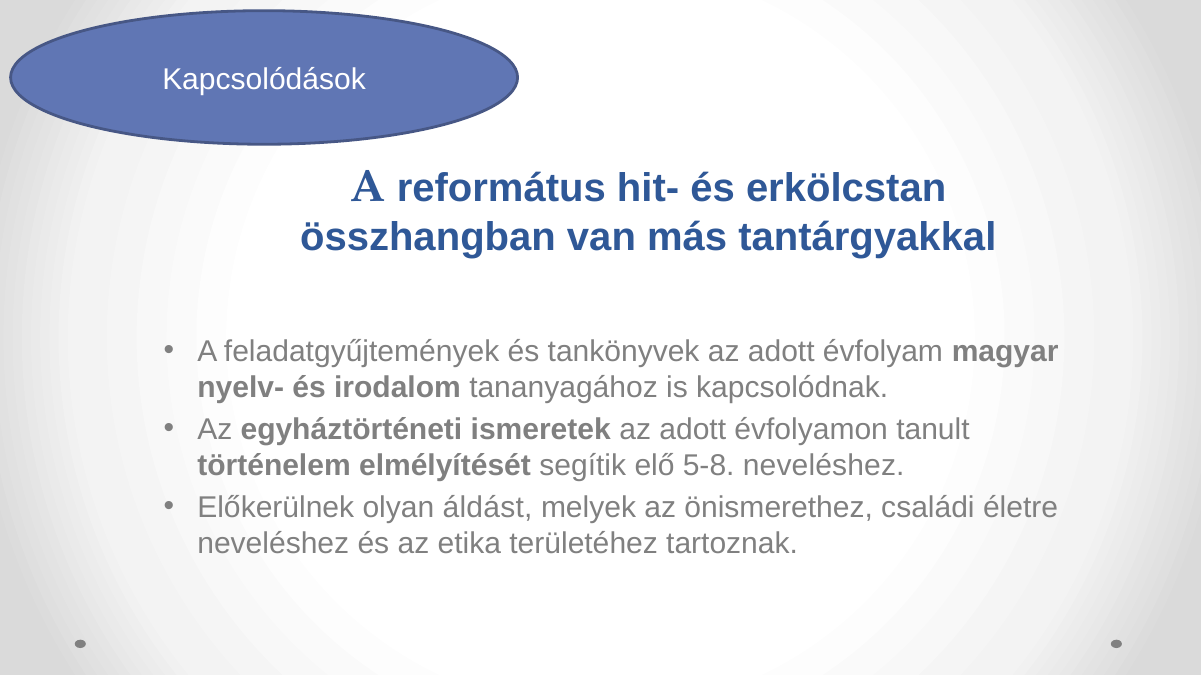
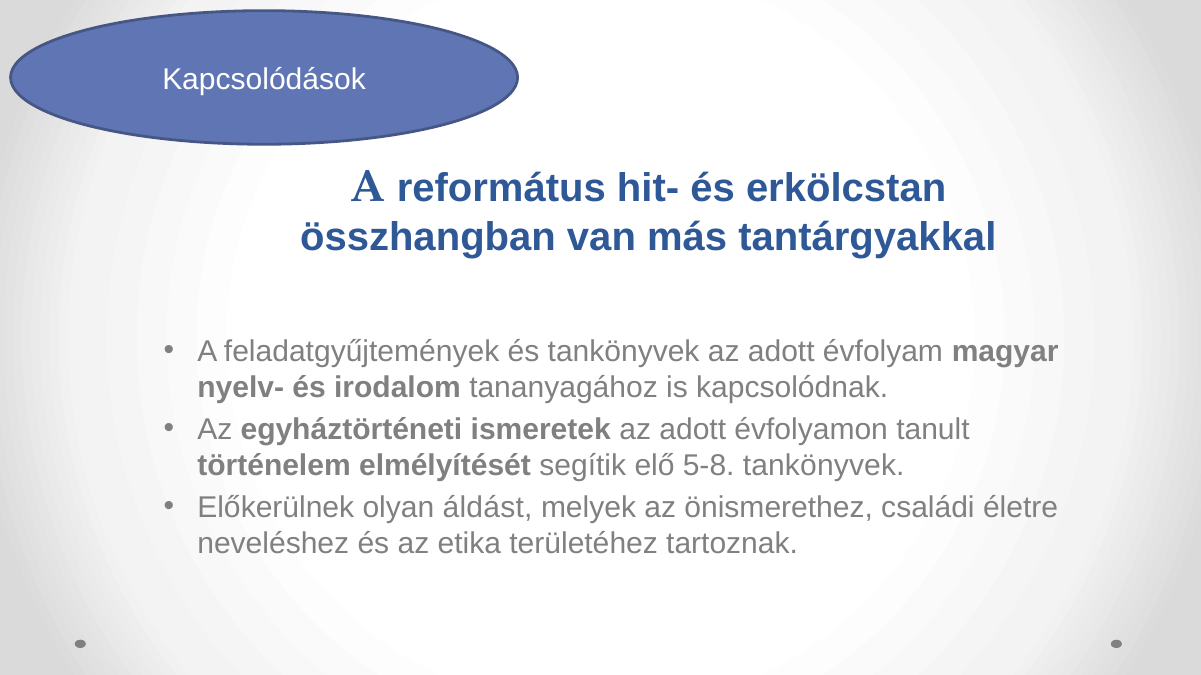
5-8 neveléshez: neveléshez -> tankönyvek (824, 466)
